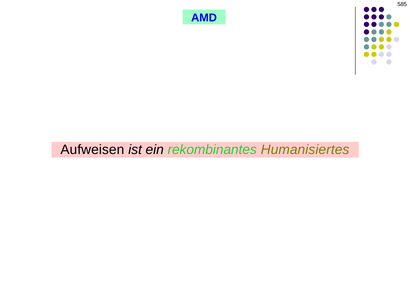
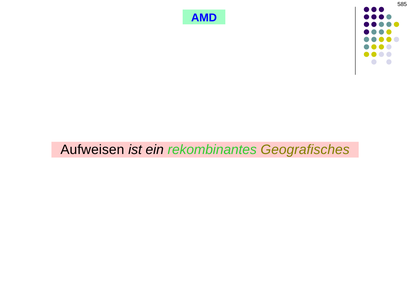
Humanisiertes: Humanisiertes -> Geografisches (305, 150)
